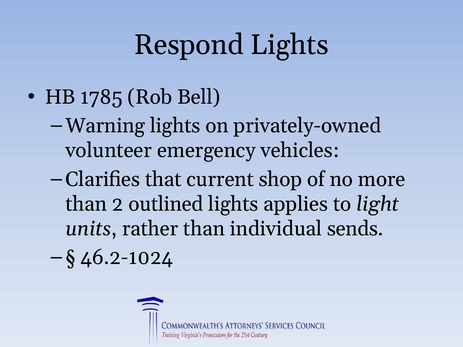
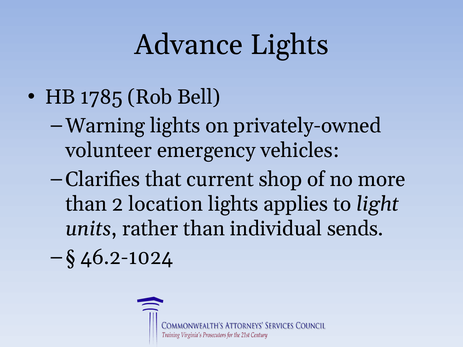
Respond: Respond -> Advance (189, 45)
outlined: outlined -> location (166, 204)
